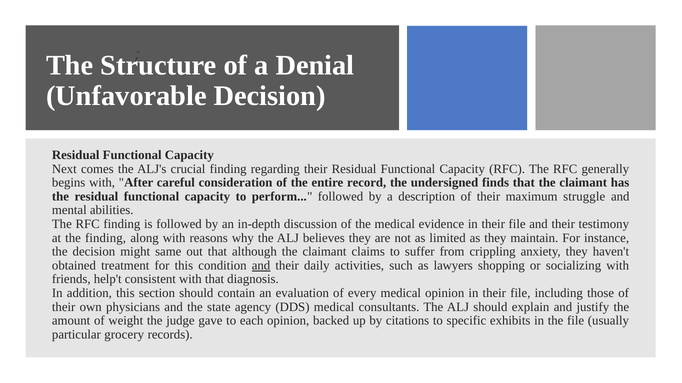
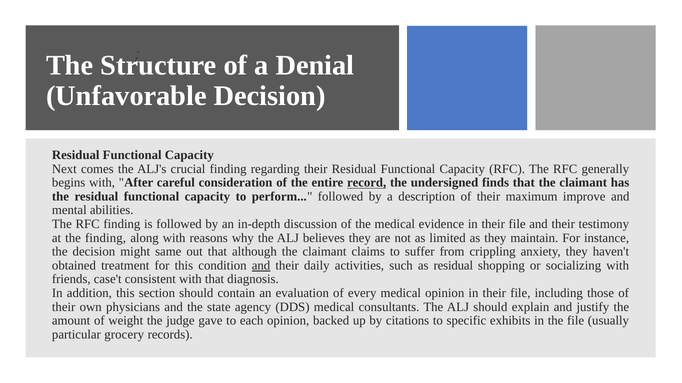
record underline: none -> present (367, 183)
struggle: struggle -> improve (584, 197)
as lawyers: lawyers -> residual (453, 266)
help't: help't -> case't (108, 280)
